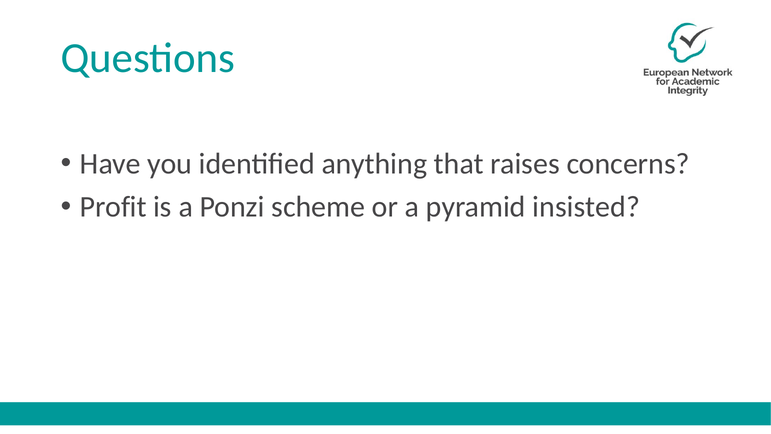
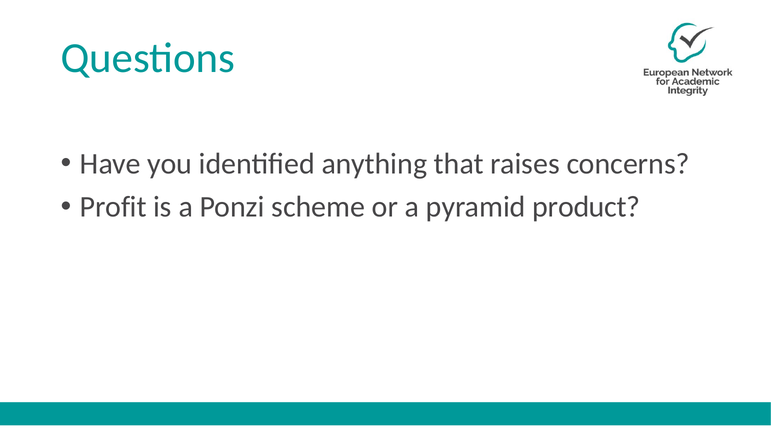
insisted: insisted -> product (586, 207)
